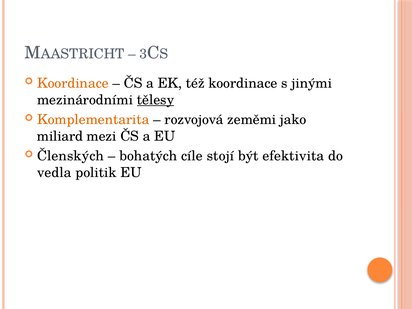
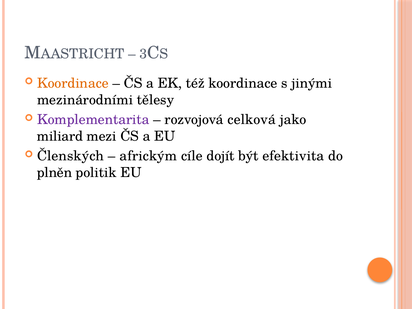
tělesy underline: present -> none (155, 100)
Komplementarita colour: orange -> purple (93, 120)
zeměmi: zeměmi -> celková (252, 120)
bohatých: bohatých -> africkým (148, 156)
stojí: stojí -> dojít (221, 156)
vedla: vedla -> plněn (54, 173)
